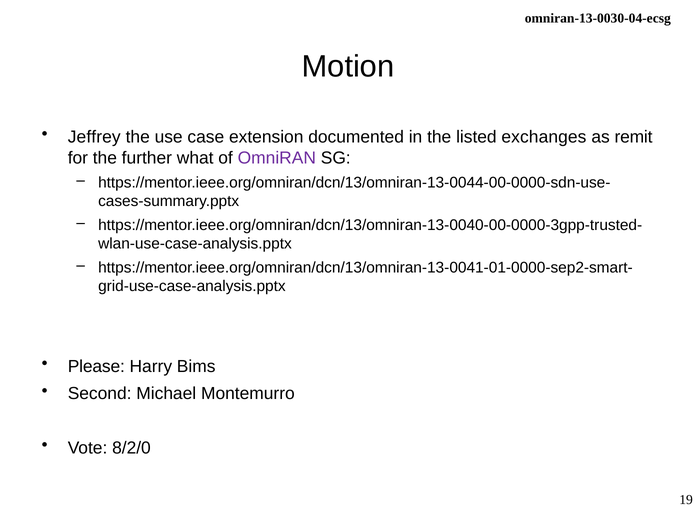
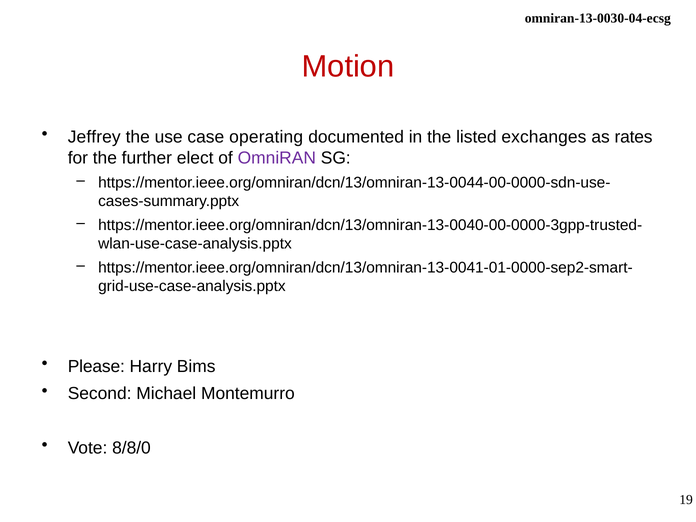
Motion colour: black -> red (348, 67)
extension: extension -> operating (266, 137)
remit: remit -> rates (634, 137)
what: what -> elect (195, 158)
8/2/0: 8/2/0 -> 8/8/0 (131, 448)
